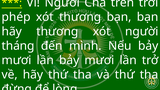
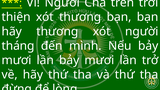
phép: phép -> thiện (16, 17)
